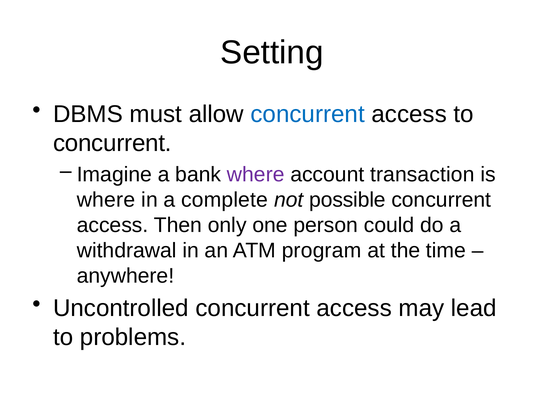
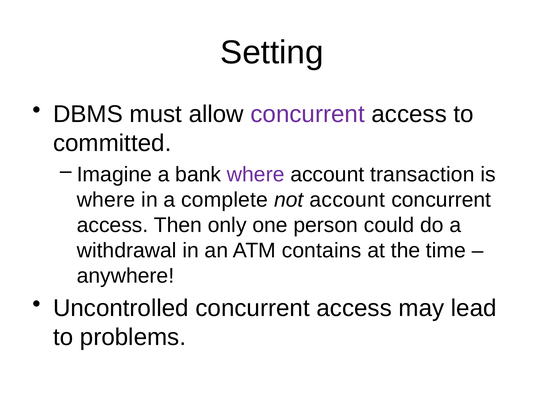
concurrent colour: blue -> purple (308, 114)
concurrent: concurrent -> committed (112, 143)
not possible: possible -> account (347, 200)
program: program -> contains (322, 251)
